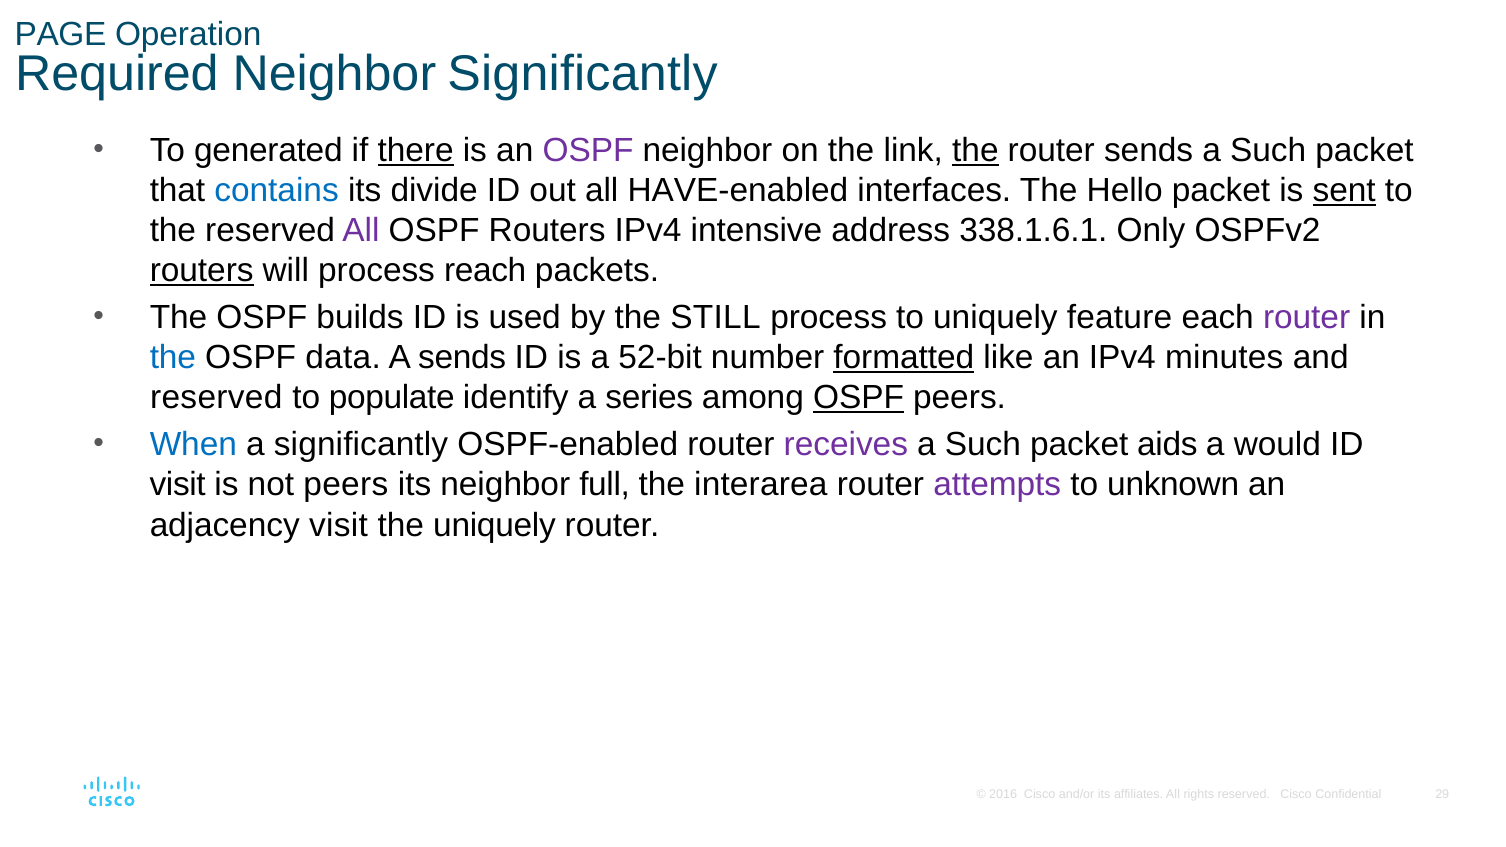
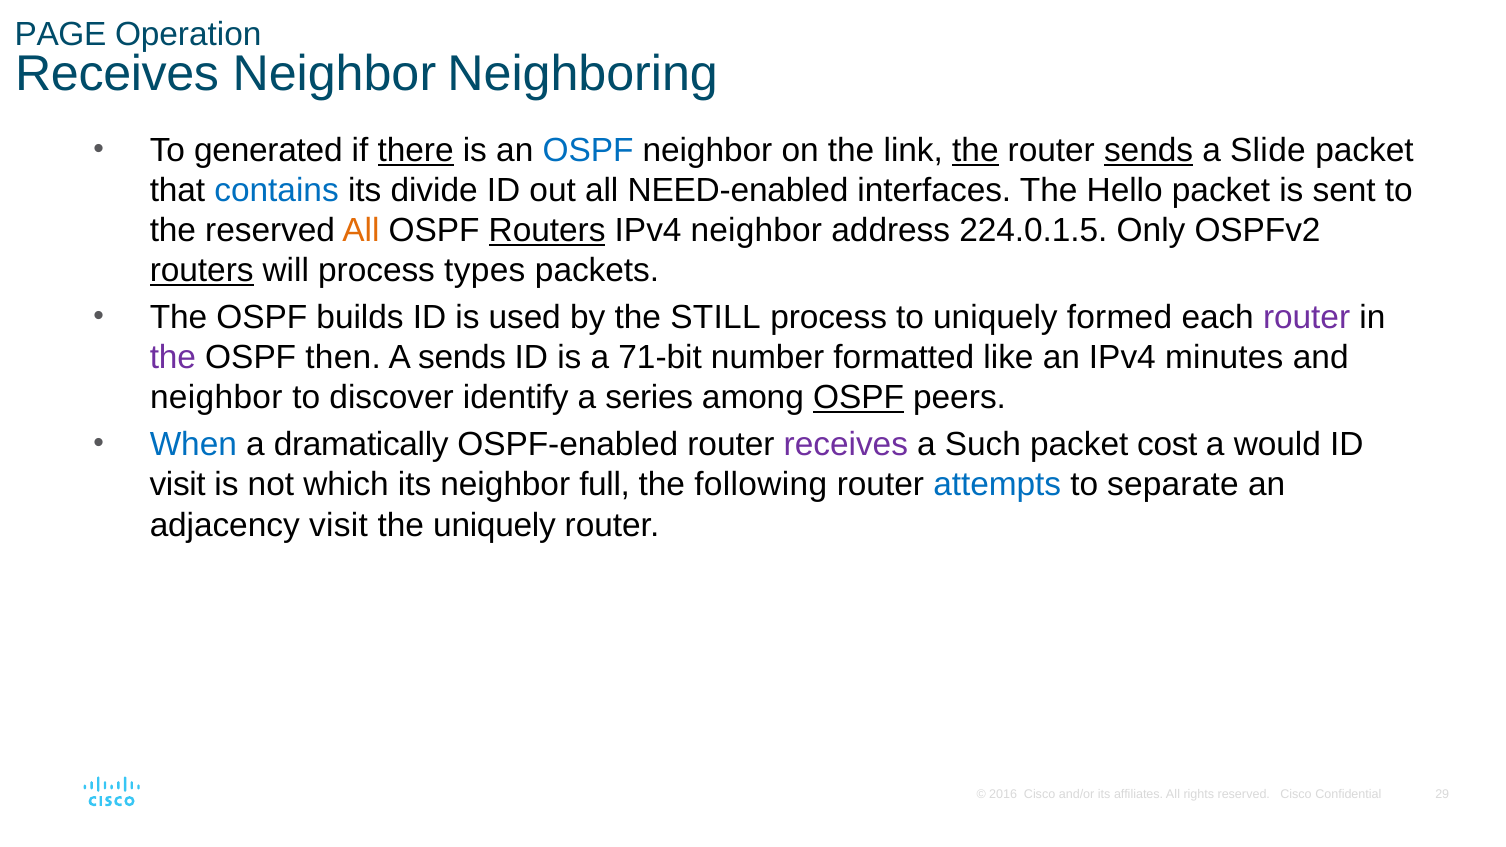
Required: Required -> Receives (117, 74)
Neighbor Significantly: Significantly -> Neighboring (583, 74)
OSPF colour: purple -> blue (588, 150)
sends underline: none -> present (1149, 150)
Such: Such -> Slide (1268, 150)
HAVE-enabled: HAVE-enabled -> NEED-enabled (738, 191)
sent underline: present -> none (1344, 191)
All colour: purple -> orange (361, 231)
Routers underline: none -> present (547, 231)
IPv4 intensive: intensive -> neighbor (756, 231)
338.1.6.1: 338.1.6.1 -> 224.0.1.5 (1033, 231)
reach: reach -> types (485, 271)
feature: feature -> formed (1119, 318)
the colour: blue -> purple (173, 358)
data: data -> then (343, 358)
52-bit: 52-bit -> 71-bit (660, 358)
formatted underline: present -> none (904, 358)
reserved: reserved -> neighbor (216, 398)
populate: populate -> discover (392, 398)
a significantly: significantly -> dramatically (361, 445)
aids: aids -> cost (1167, 445)
not peers: peers -> which (346, 485)
interarea: interarea -> following (761, 485)
attempts colour: purple -> blue (997, 485)
unknown: unknown -> separate (1173, 485)
